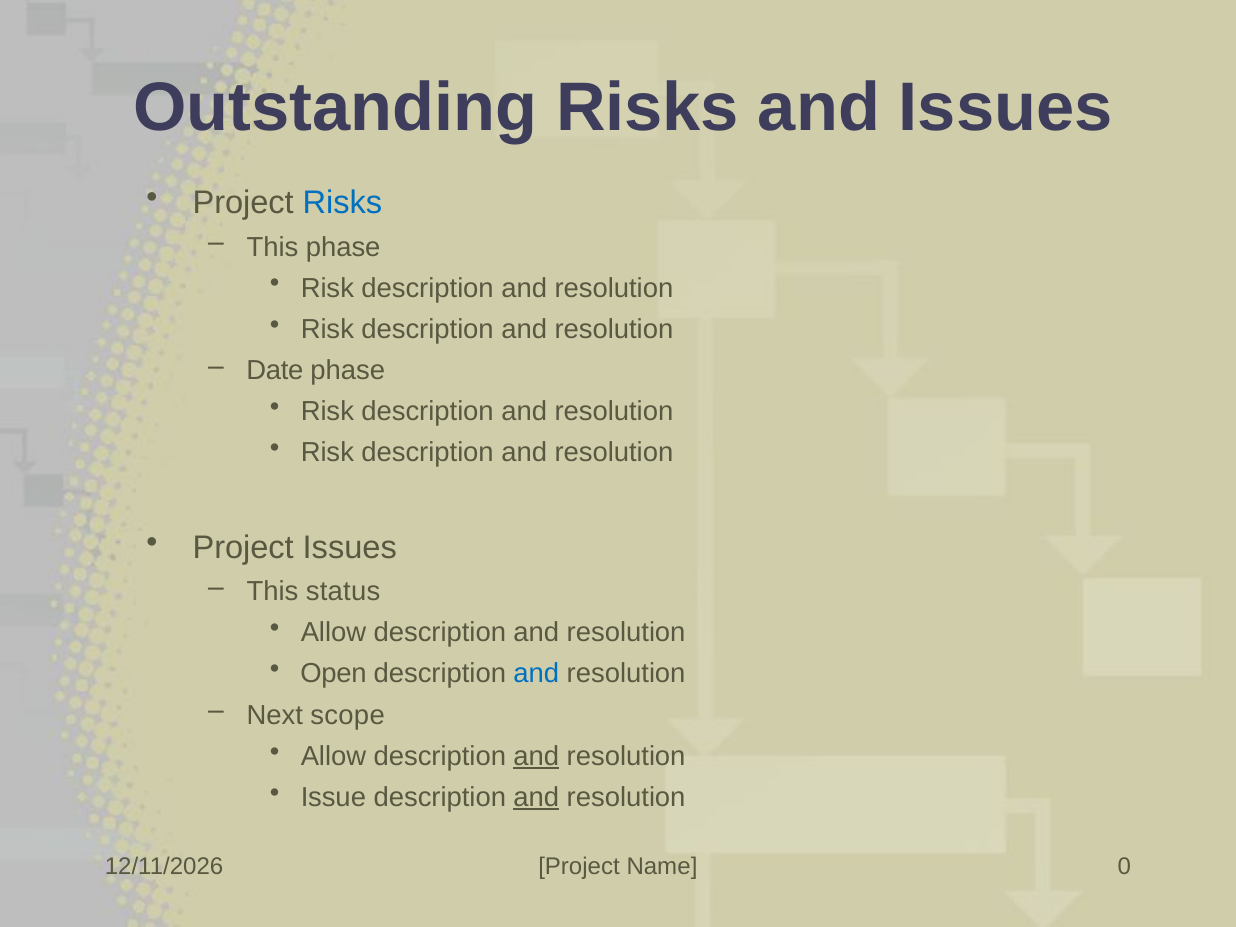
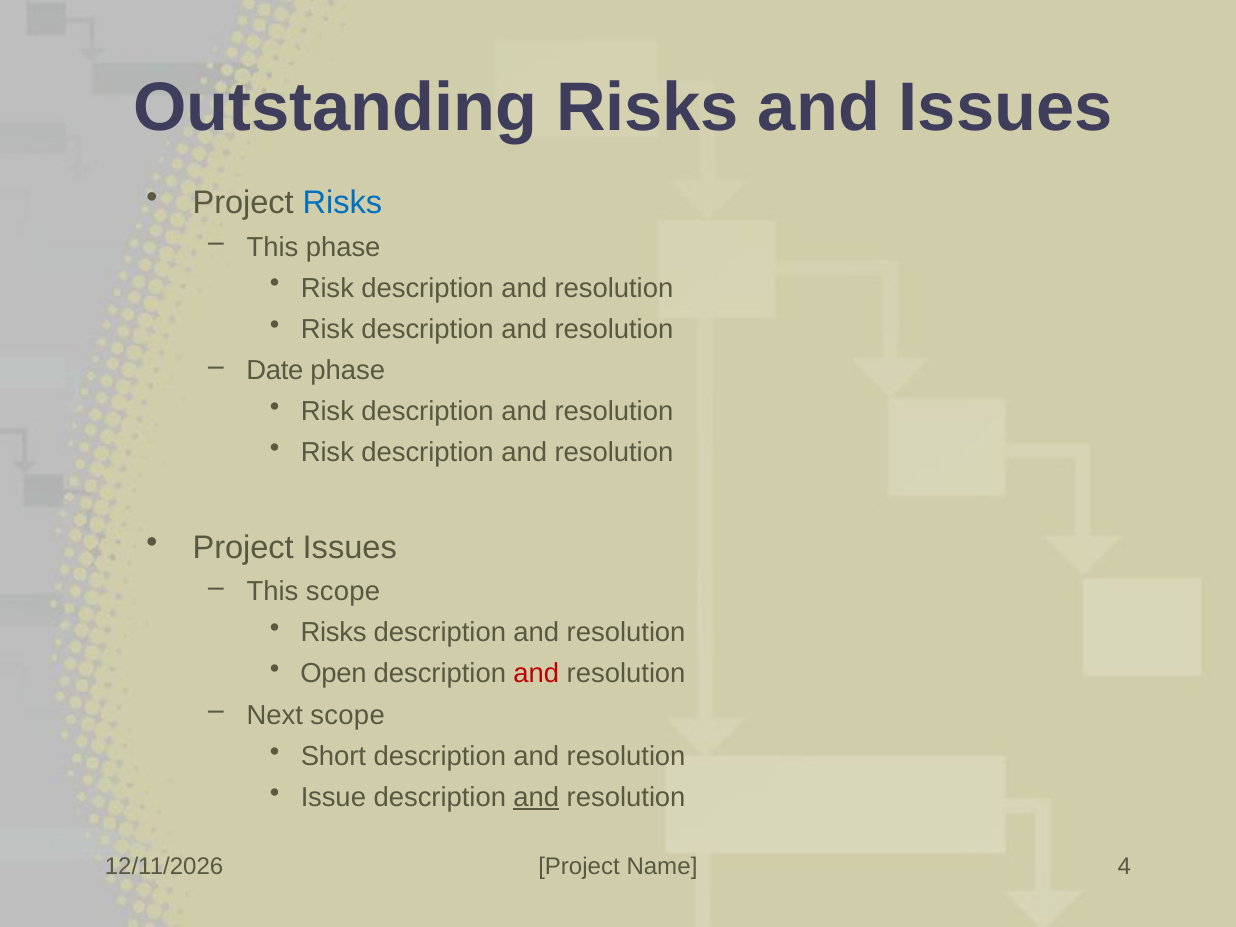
This status: status -> scope (343, 592)
Allow: Allow -> Risks (334, 633)
and colour: blue -> red (536, 674)
Allow: Allow -> Short (333, 756)
and underline: present -> none (536, 756)
0: 0 -> 4 (1124, 867)
